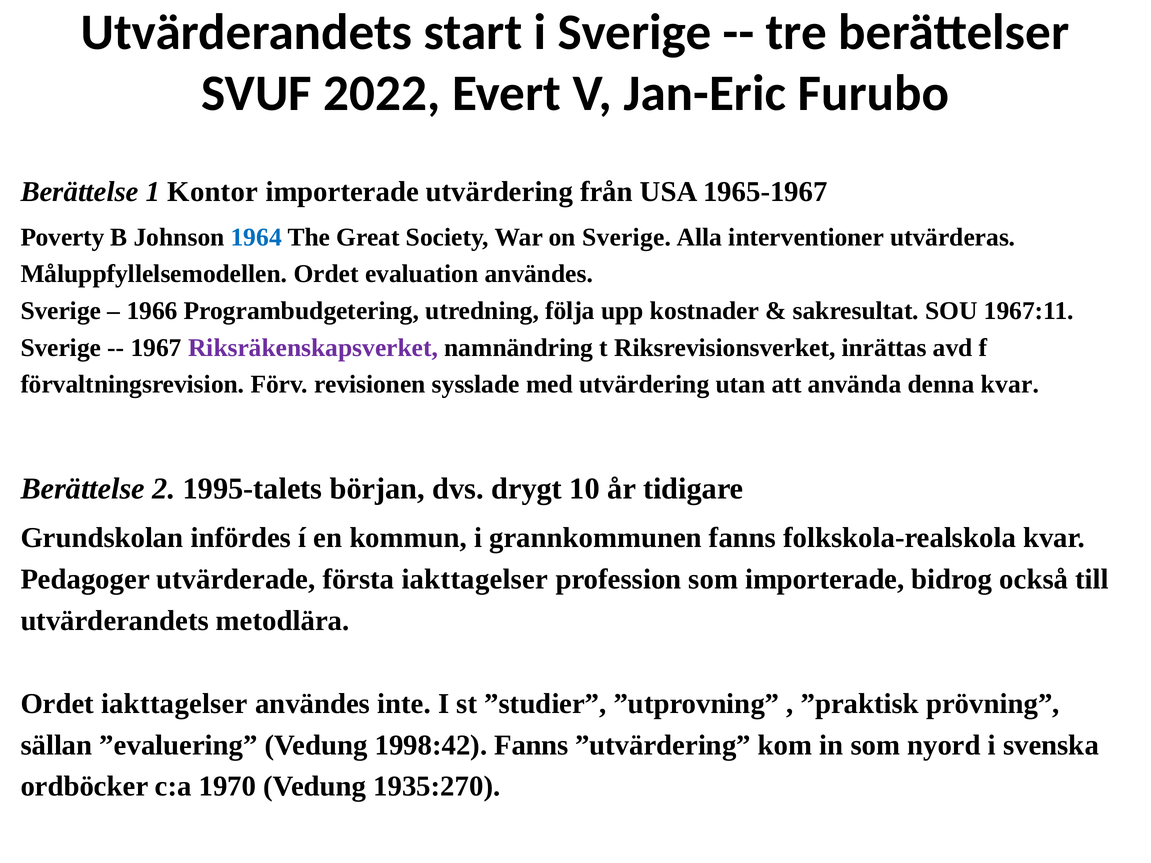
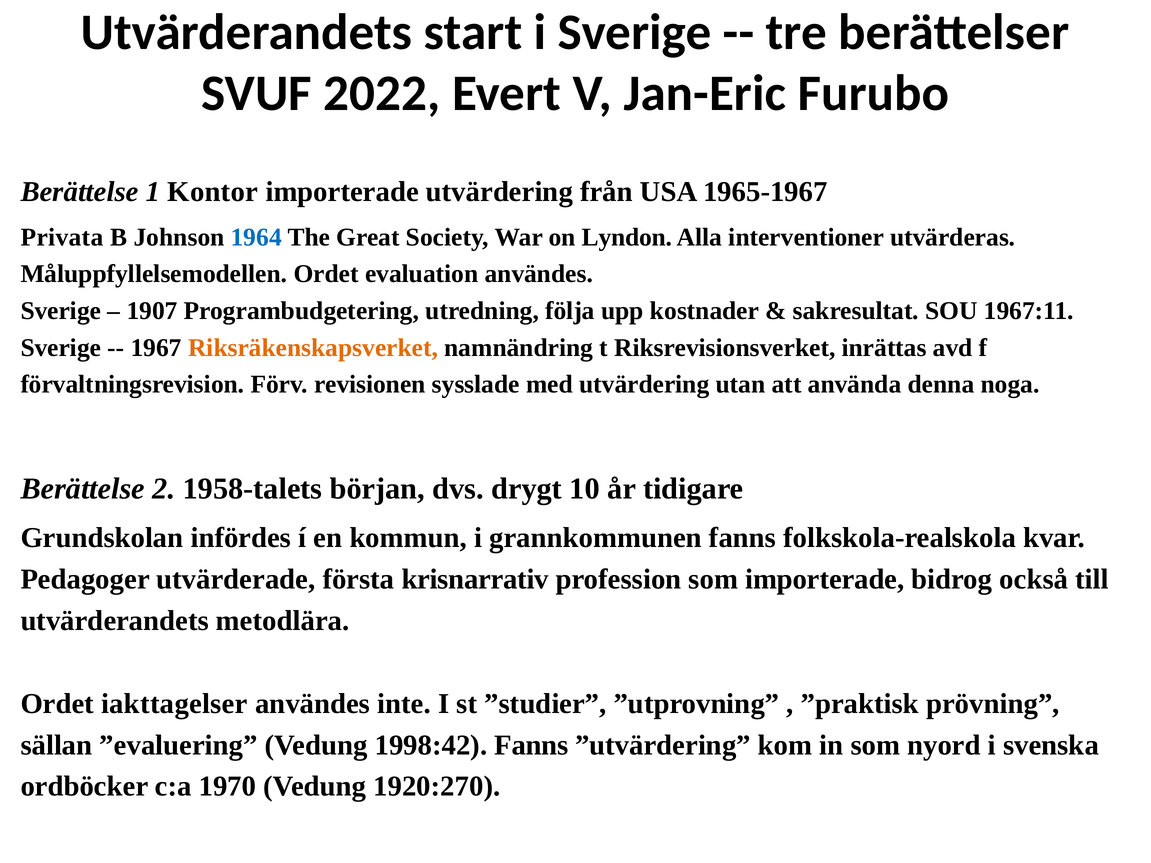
Poverty: Poverty -> Privata (62, 237)
on Sverige: Sverige -> Lyndon (627, 237)
1966: 1966 -> 1907 (152, 311)
Riksräkenskapsverket colour: purple -> orange (313, 348)
denna kvar: kvar -> noga (1010, 384)
1995-talets: 1995-talets -> 1958-talets (253, 489)
första iakttagelser: iakttagelser -> krisnarrativ (475, 580)
1935:270: 1935:270 -> 1920:270 (437, 787)
